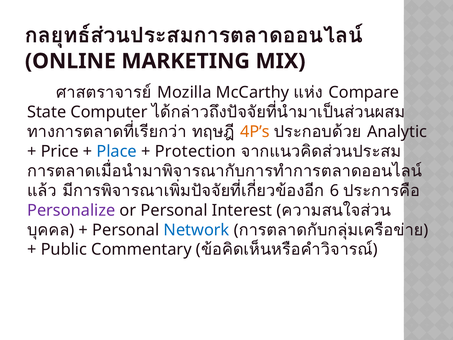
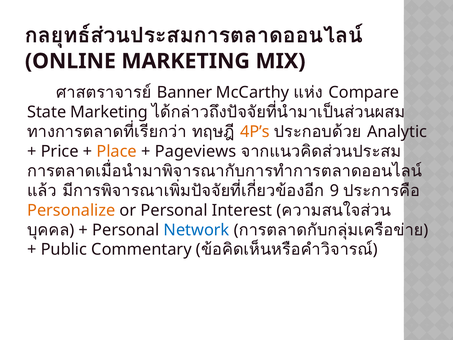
Mozilla: Mozilla -> Banner (185, 92)
State Computer: Computer -> Marketing (109, 112)
Place colour: blue -> orange (117, 151)
Protection: Protection -> Pageviews (196, 151)
6: 6 -> 9 (334, 191)
Personalize colour: purple -> orange (71, 210)
